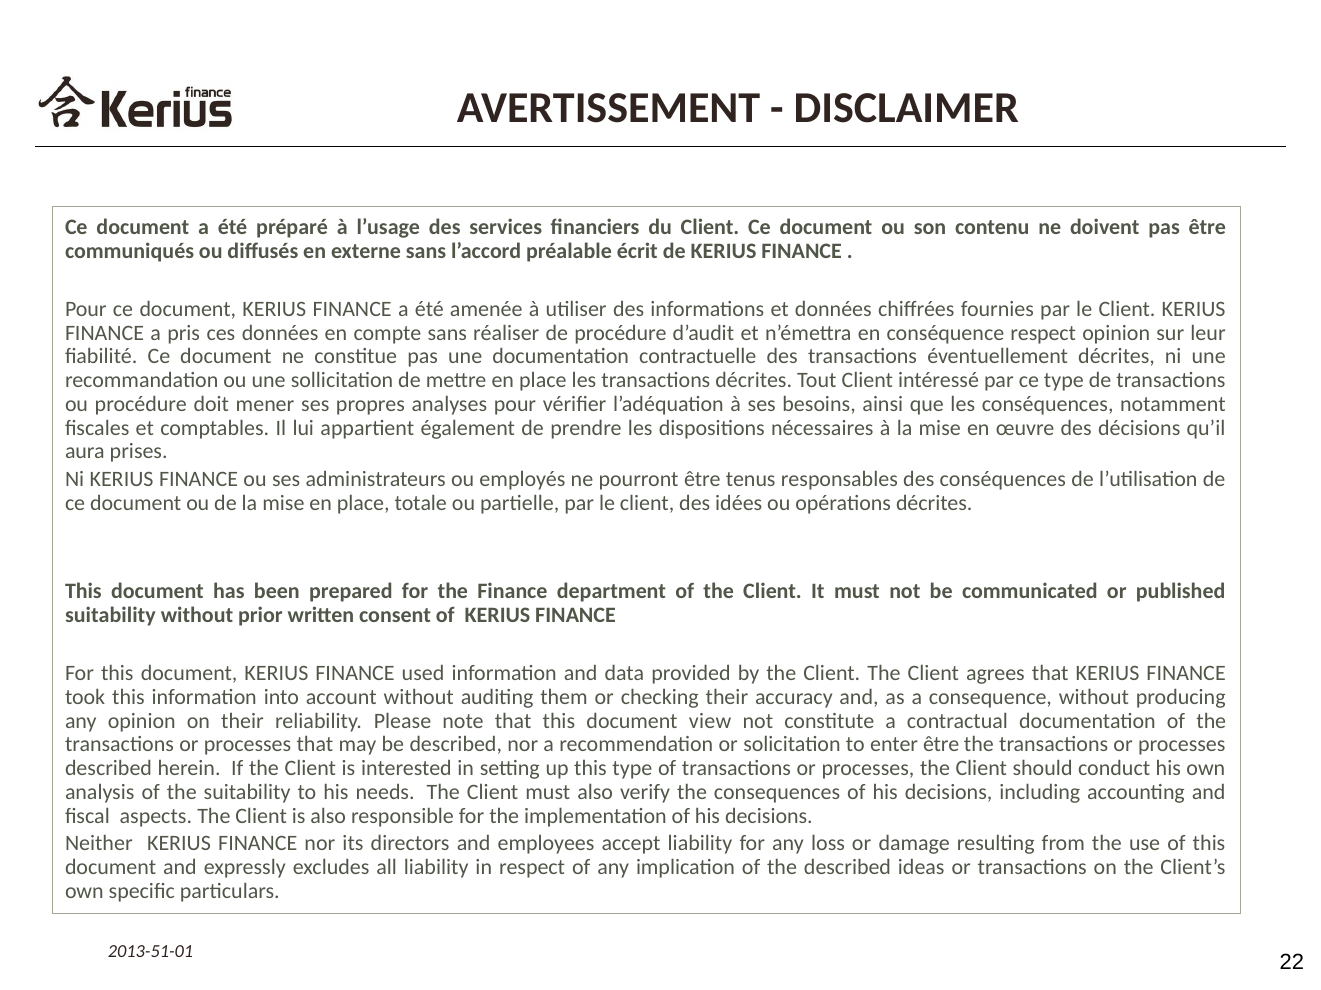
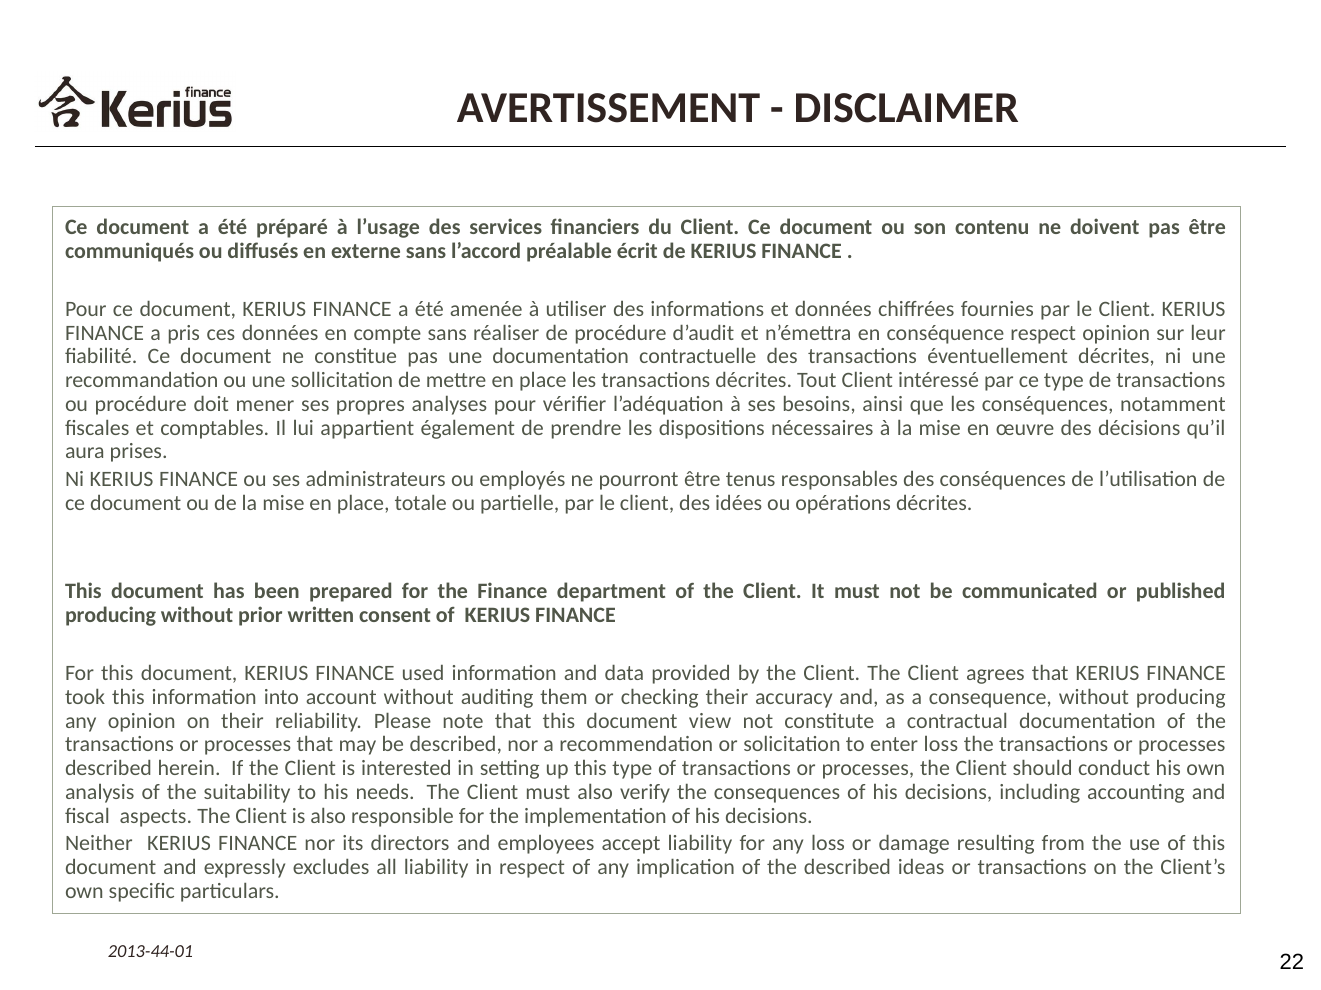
suitability: suitability -> producing (110, 616)
enter être: être -> loss (941, 745)
2013-51-01: 2013-51-01 -> 2013-44-01 (151, 952)
